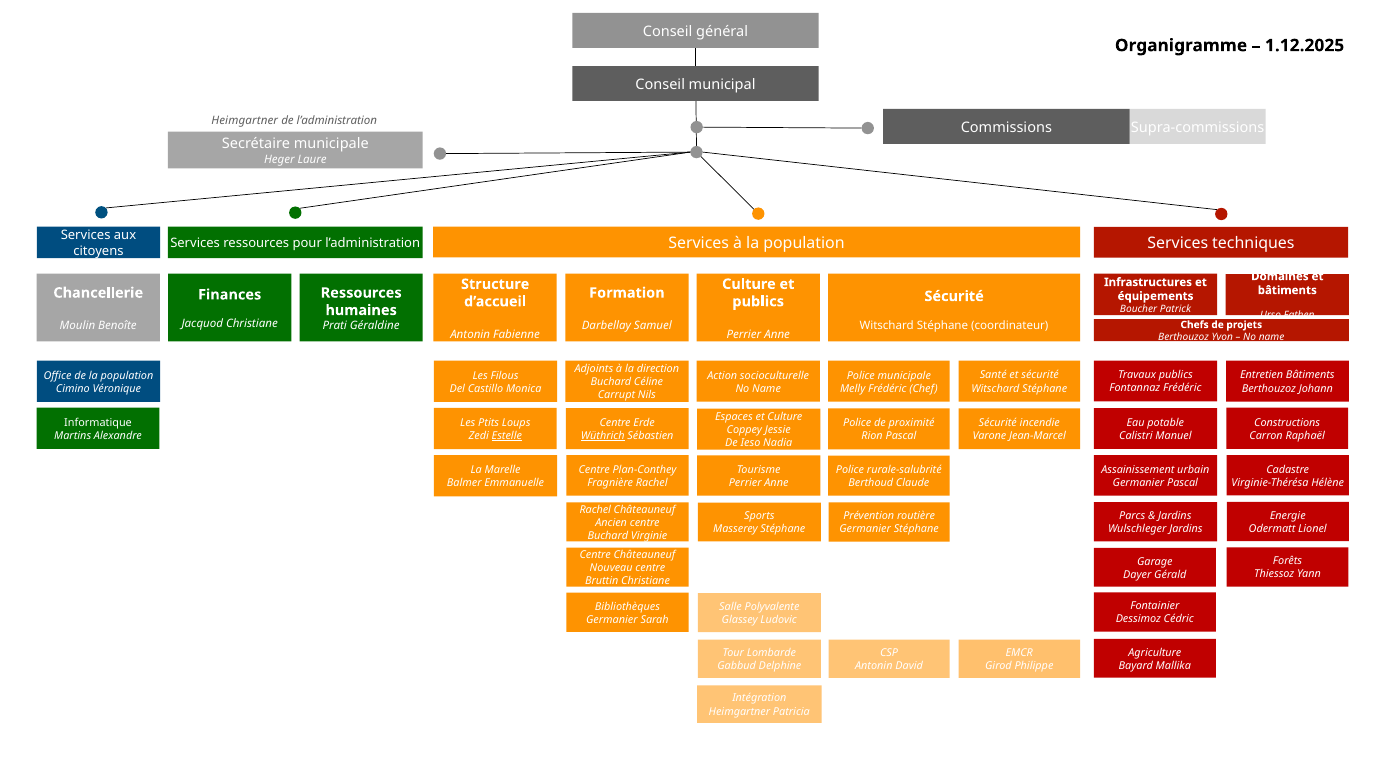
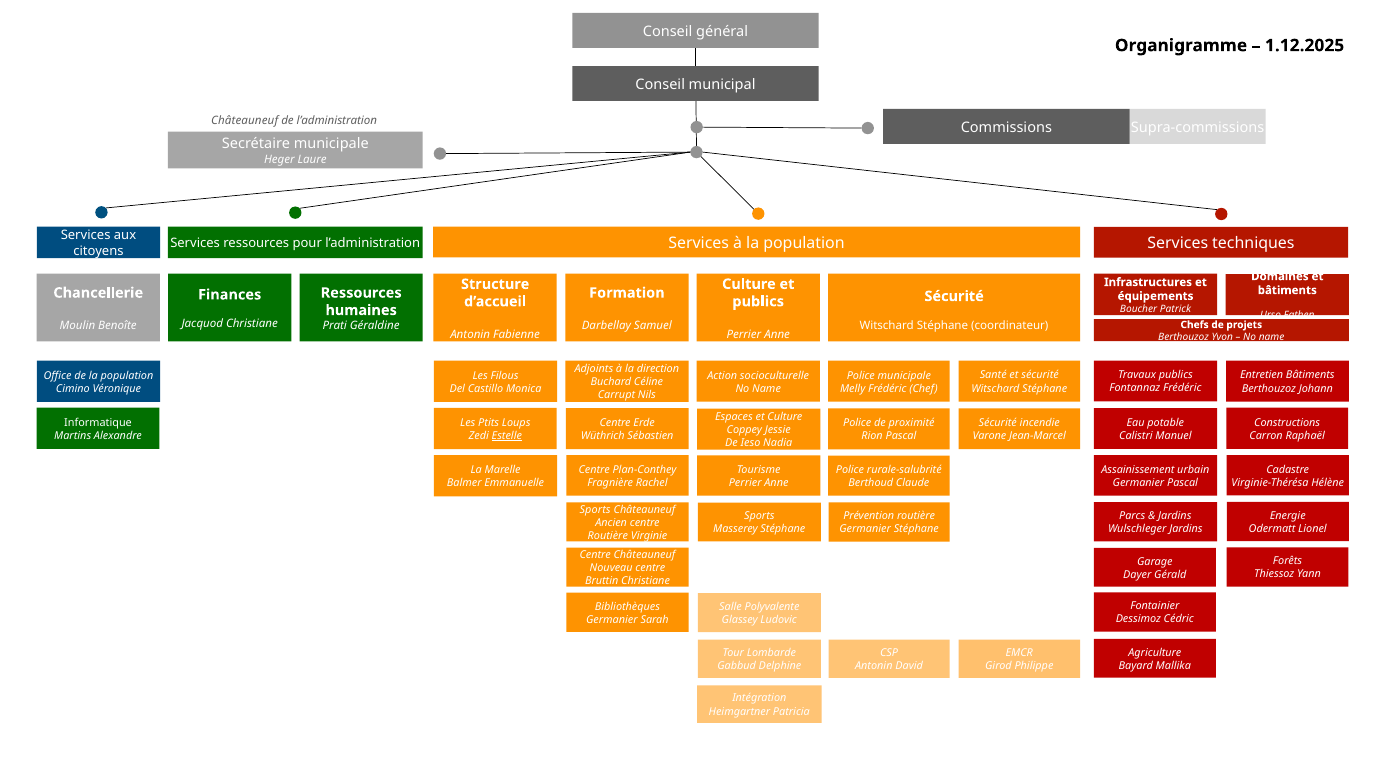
Heimgartner: Heimgartner -> Châteauneuf (245, 120)
Wüthrich underline: present -> none (603, 436)
Rachel: Rachel -> Sports (595, 510)
Buchard: Buchard -> Routière (608, 536)
